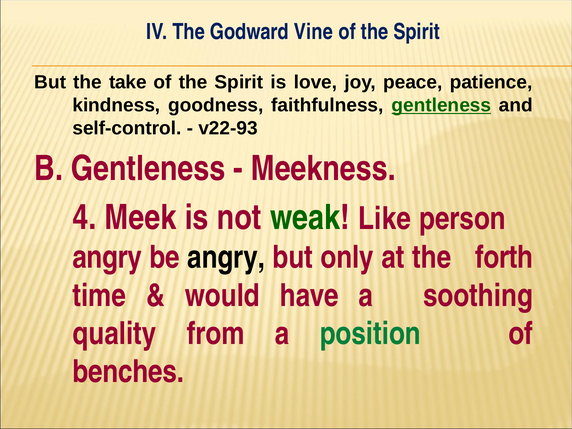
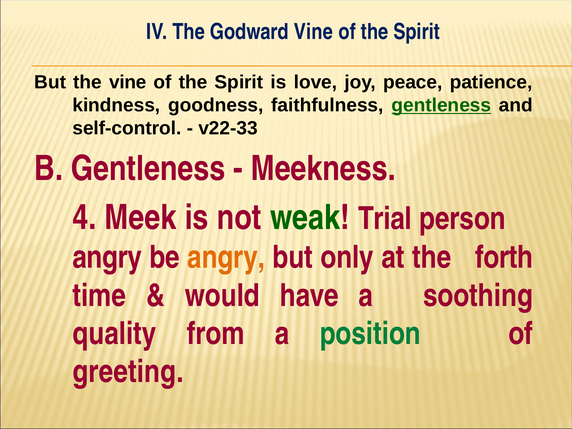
the take: take -> vine (128, 82)
v22-93: v22-93 -> v22-33 (228, 128)
Like: Like -> Trial (385, 219)
angry colour: black -> orange (226, 257)
benches: benches -> greeting (128, 372)
